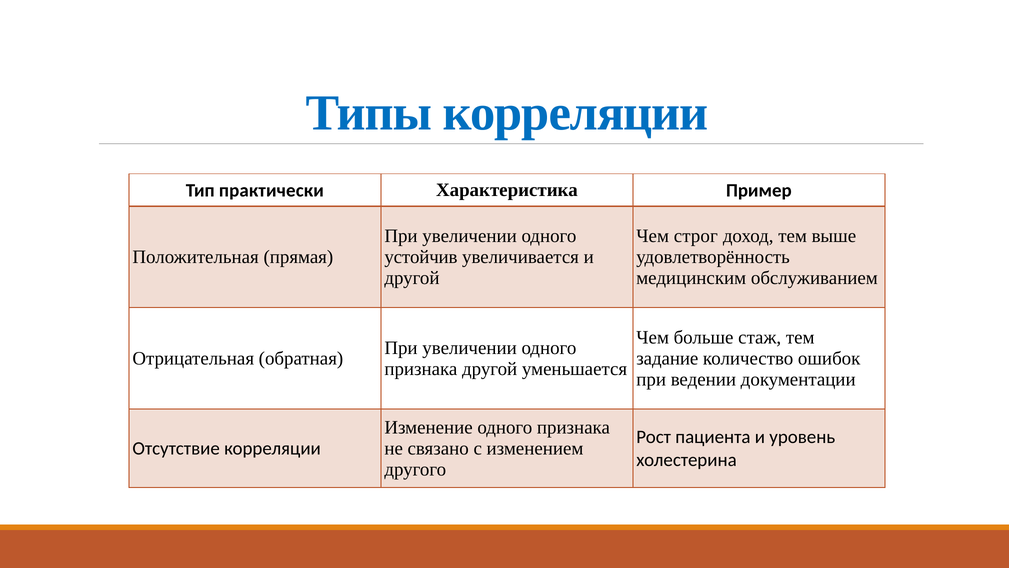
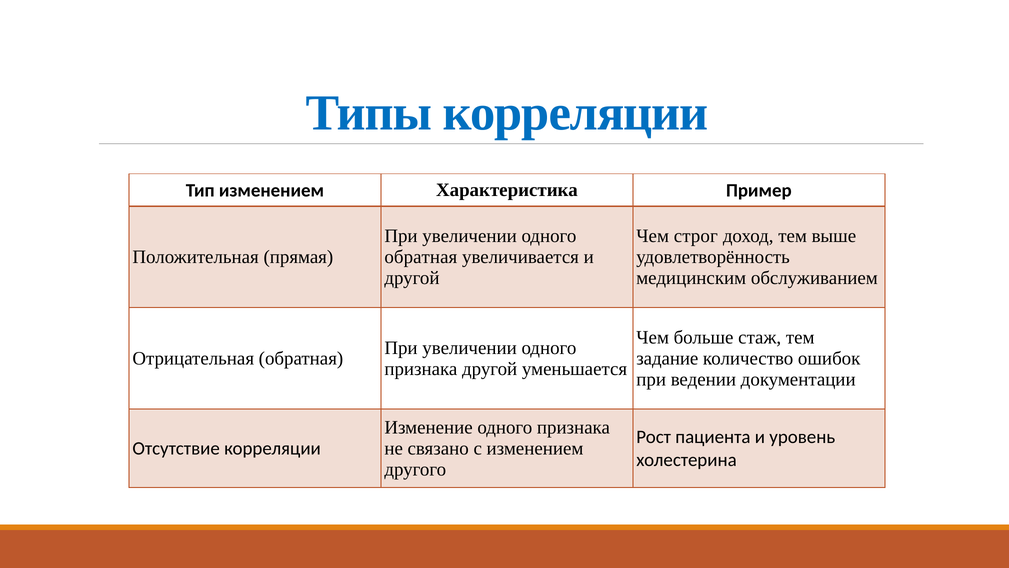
Тип практически: практически -> изменением (271, 190)
устойчив: устойчив -> обратная (421, 257)
